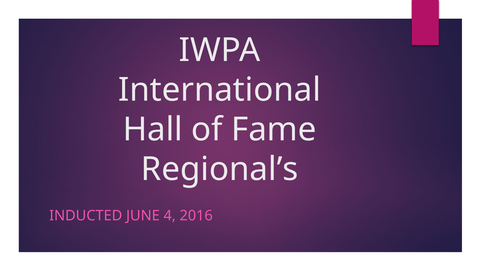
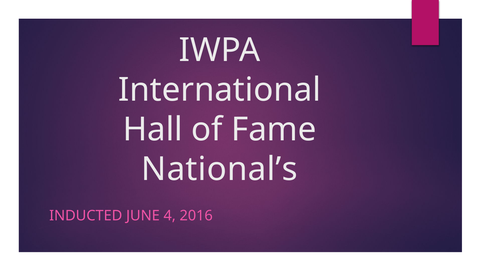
Regional’s: Regional’s -> National’s (219, 169)
